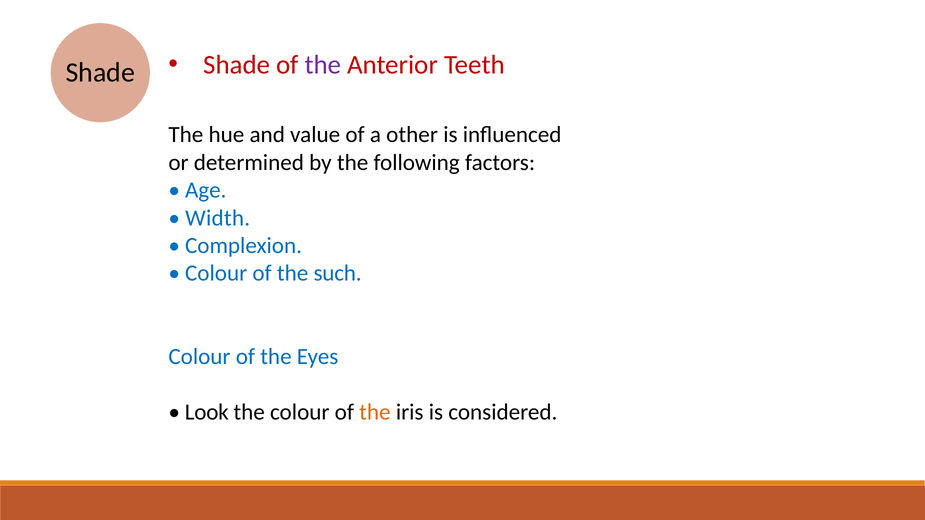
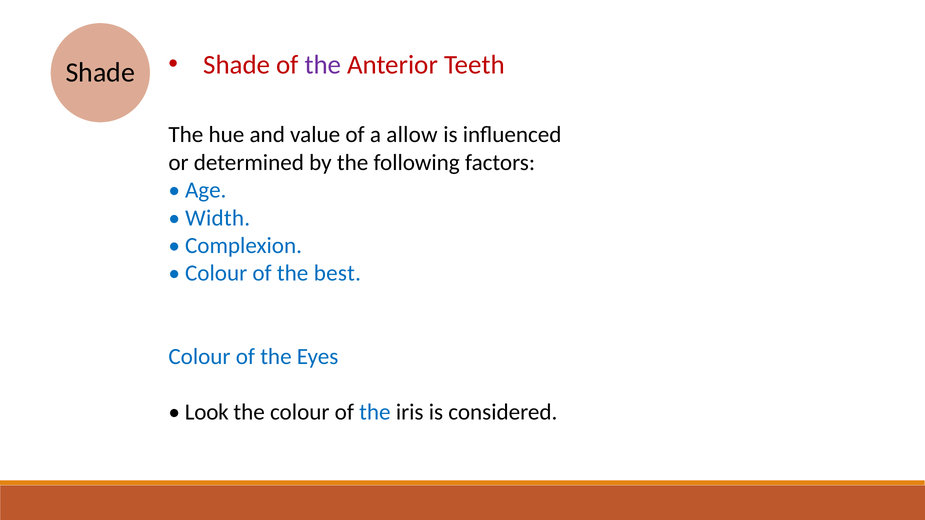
other: other -> allow (412, 135)
such: such -> best (337, 274)
the colour: orange -> blue (375, 412)
